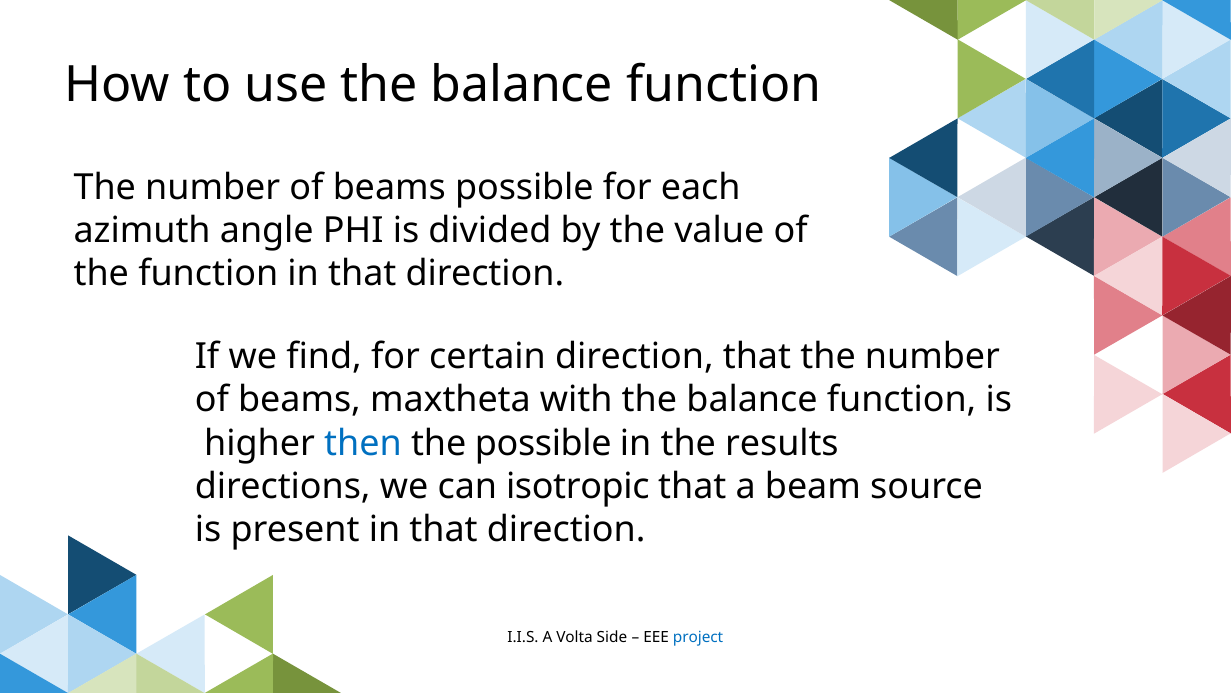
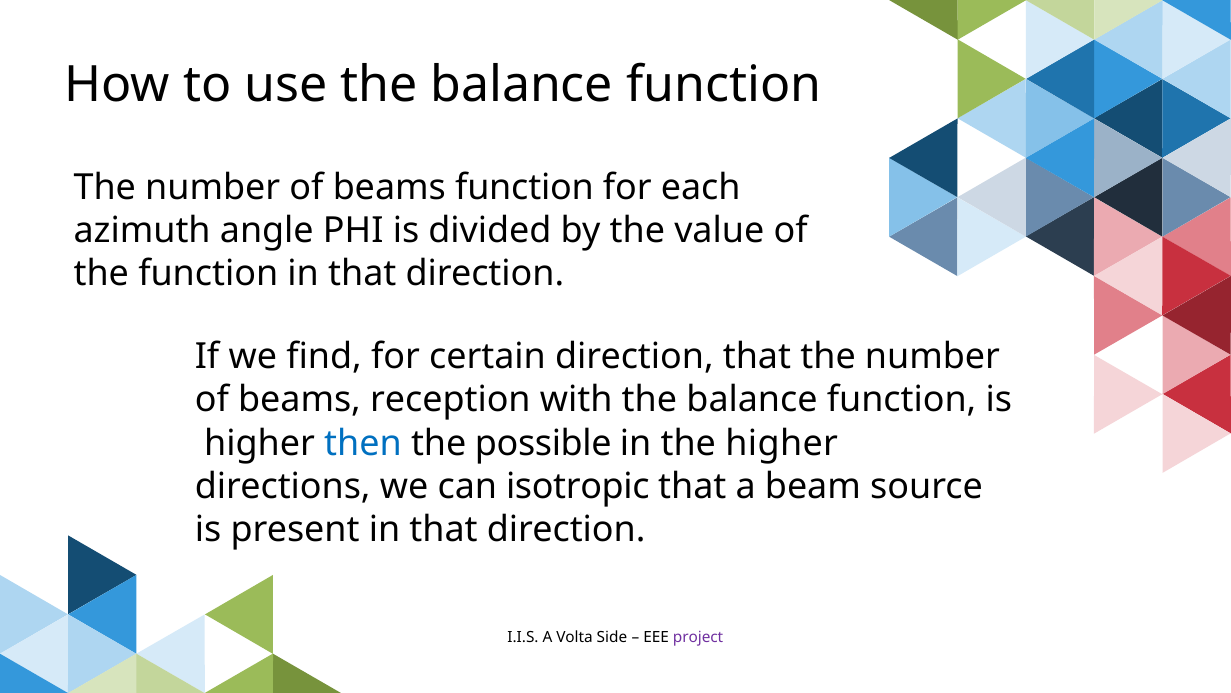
beams possible: possible -> function (524, 187)
maxtheta: maxtheta -> reception (450, 400)
the results: results -> higher (782, 443)
project colour: blue -> purple (698, 637)
